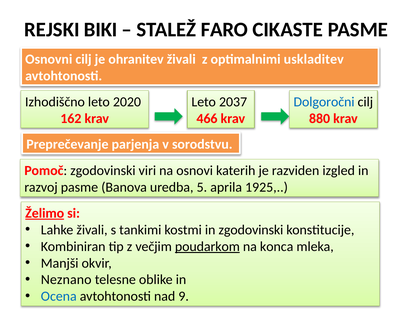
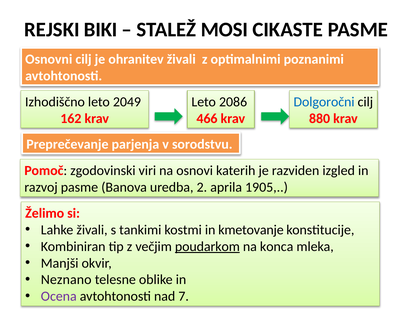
FARO: FARO -> MOSI (224, 30)
uskladitev: uskladitev -> poznanimi (314, 59)
2020: 2020 -> 2049 (127, 102)
2037: 2037 -> 2086 (233, 102)
5: 5 -> 2 (202, 187)
1925: 1925 -> 1905 (267, 187)
Želimo underline: present -> none (45, 213)
in zgodovinski: zgodovinski -> kmetovanje (251, 230)
Ocena colour: blue -> purple (59, 296)
9: 9 -> 7 (184, 296)
